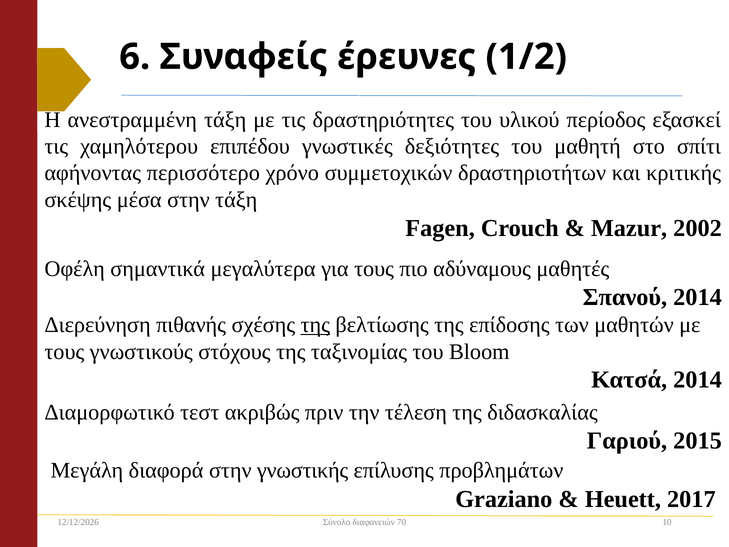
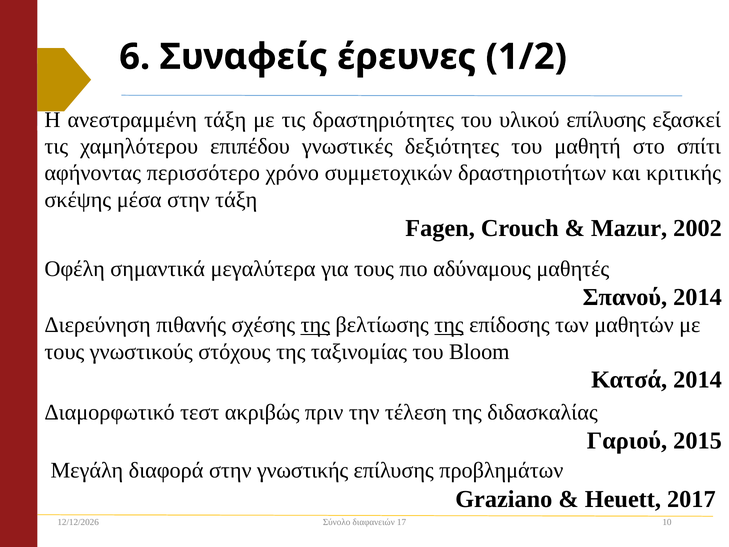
υλικού περίοδος: περίοδος -> επίλυσης (606, 120)
της underline: none -> present (449, 325)
70: 70 -> 17 (402, 522)
